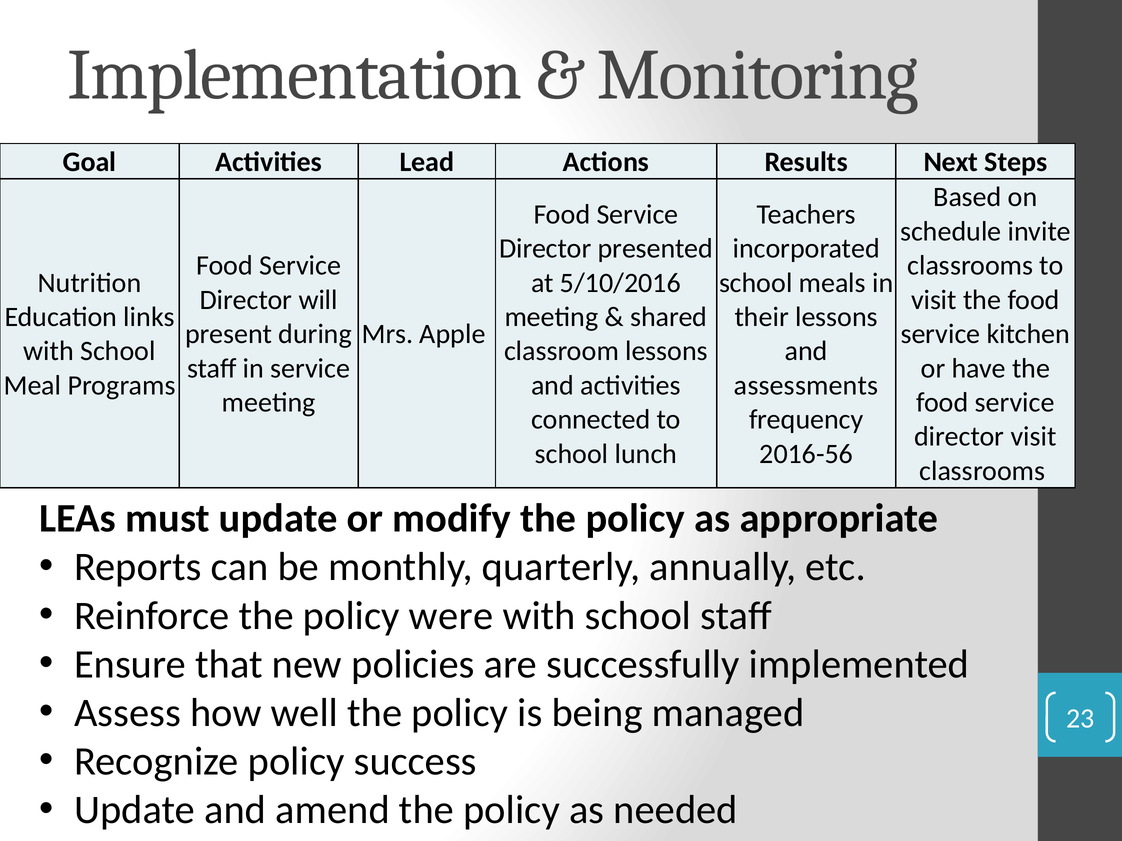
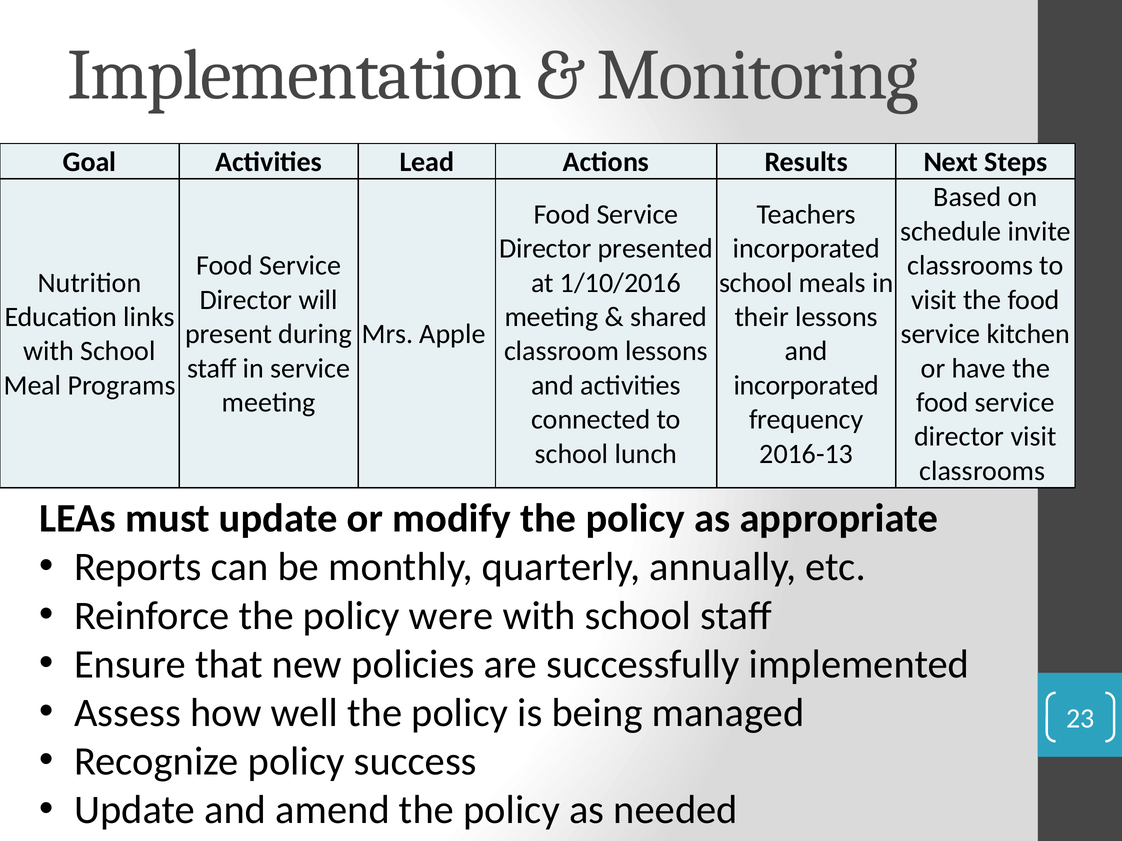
5/10/2016: 5/10/2016 -> 1/10/2016 (620, 283)
assessments: assessments -> incorporated (806, 386)
2016-56: 2016-56 -> 2016-13 (806, 454)
